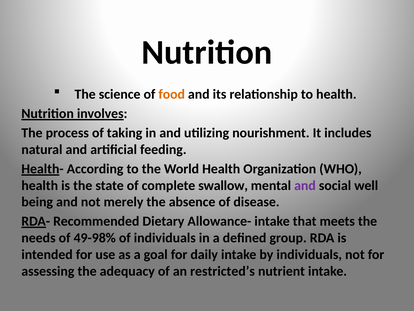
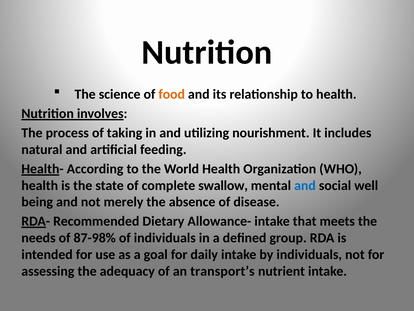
and colour: purple -> blue (305, 185)
49-98%: 49-98% -> 87-98% (95, 238)
restricted’s: restricted’s -> transport’s (222, 271)
